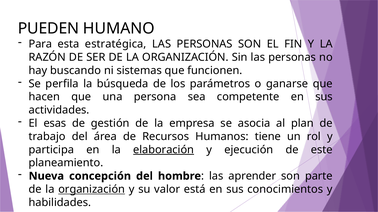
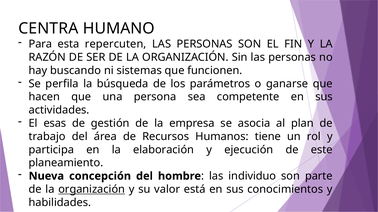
PUEDEN: PUEDEN -> CENTRA (48, 28)
estratégica: estratégica -> repercuten (116, 44)
elaboración underline: present -> none (164, 150)
aprender: aprender -> individuo (252, 177)
